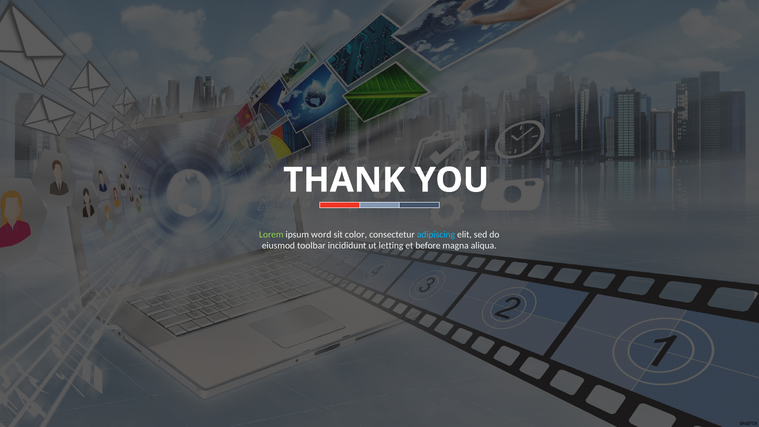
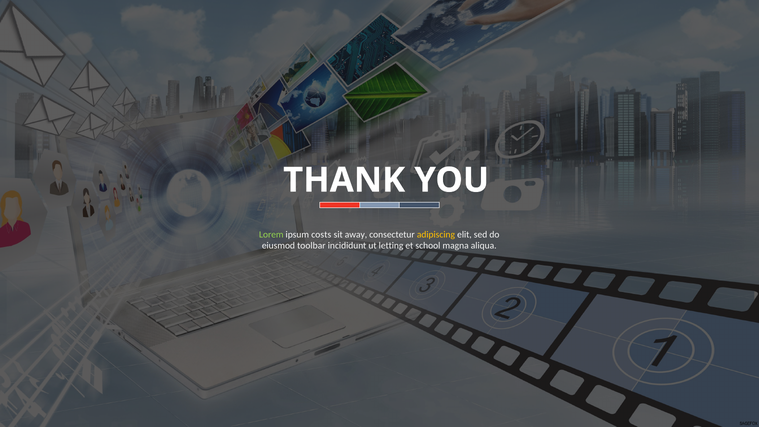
word: word -> costs (321, 234)
color: color -> away (356, 234)
adipiscing colour: light blue -> yellow (436, 234)
before: before -> school (428, 246)
